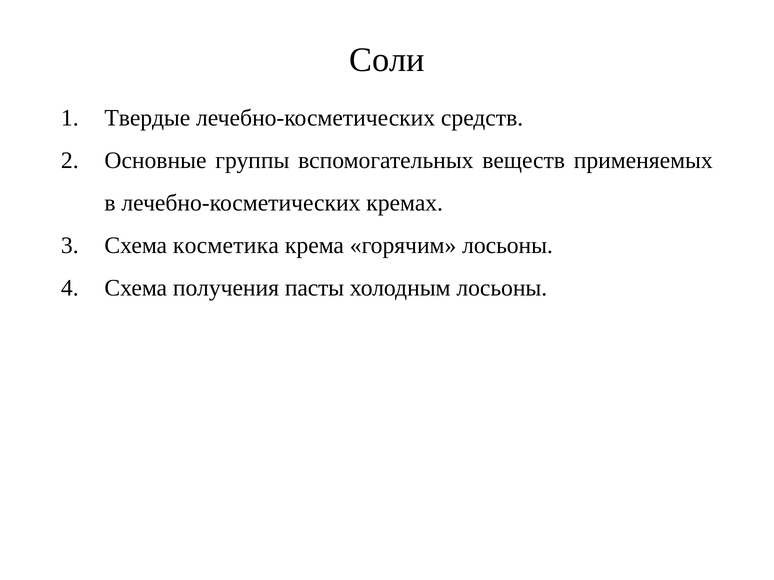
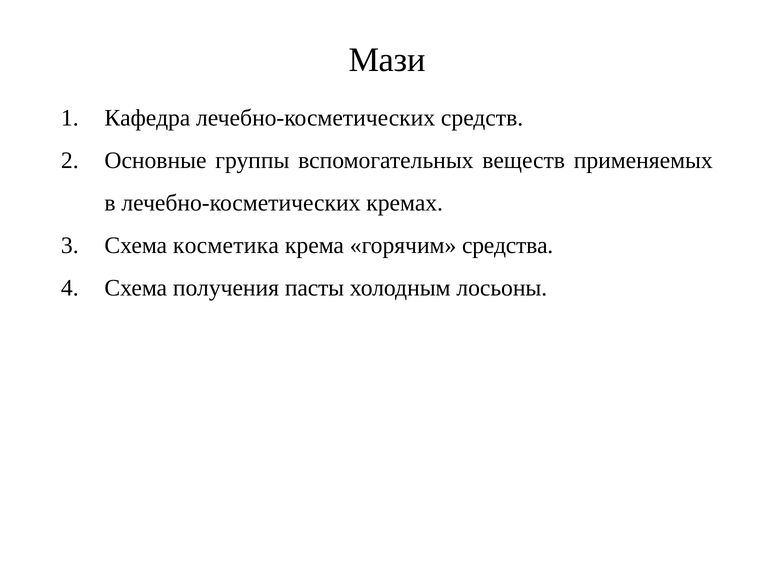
Соли: Соли -> Мази (387, 60)
Твердые: Твердые -> Кафедра (147, 118)
горячим лосьоны: лосьоны -> средства (508, 246)
